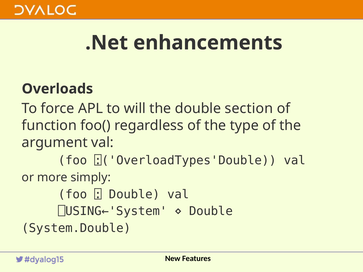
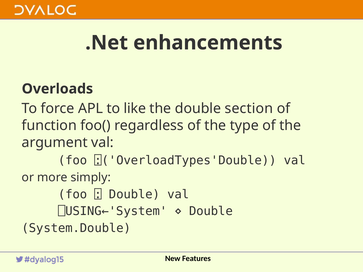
will: will -> like (135, 109)
